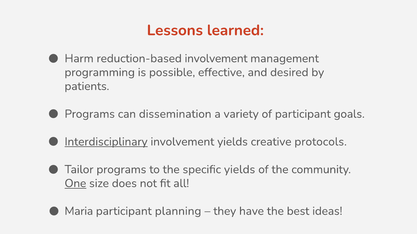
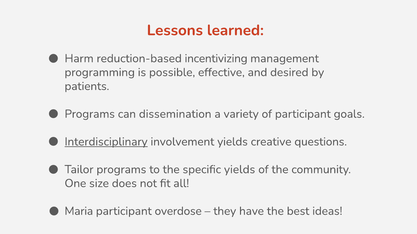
reduction-based involvement: involvement -> incentivizing (216, 59)
protocols: protocols -> questions (321, 142)
One underline: present -> none (75, 184)
planning: planning -> overdose (178, 212)
